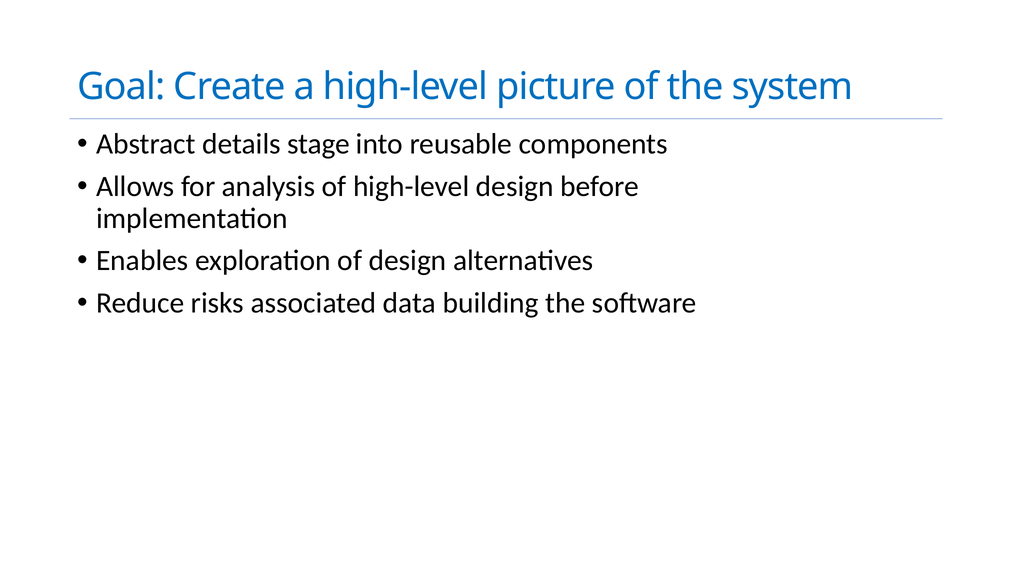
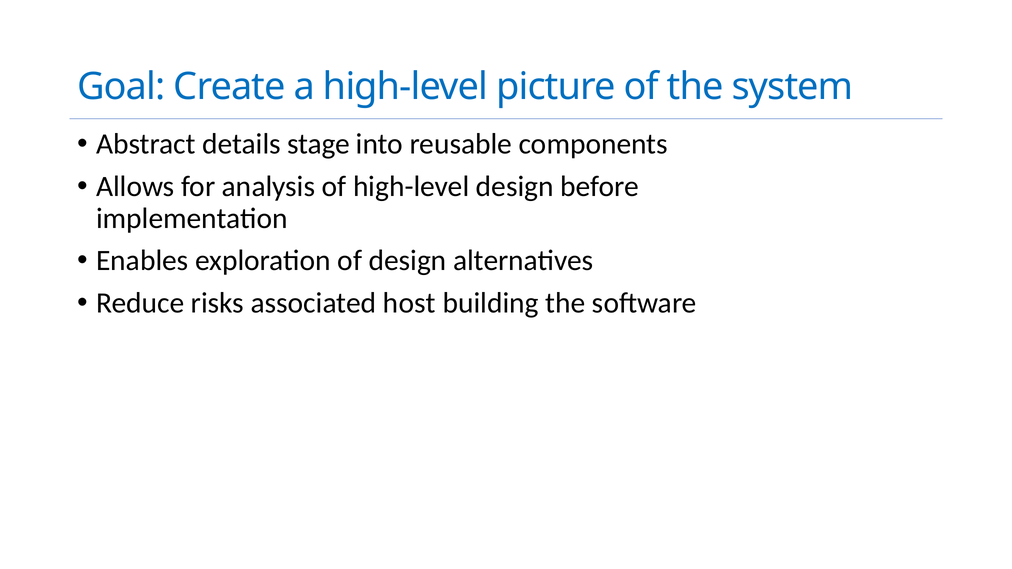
data: data -> host (409, 303)
